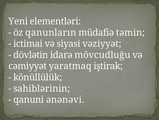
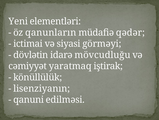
təmin: təmin -> qədər (130, 32)
vəziyyət: vəziyyət -> görməyi (102, 43)
sahiblərinin: sahiblərinin -> lisenziyanın (42, 88)
ənənəvi: ənənəvi -> edilməsi (65, 99)
